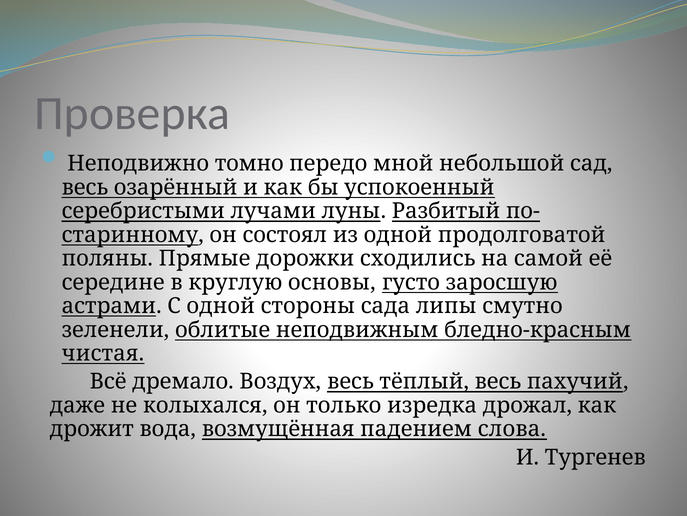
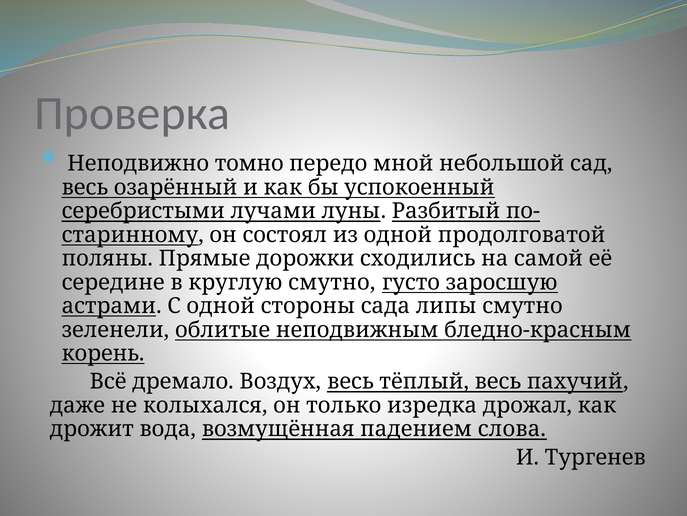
круглую основы: основы -> смутно (332, 282)
чистая: чистая -> корень (103, 353)
